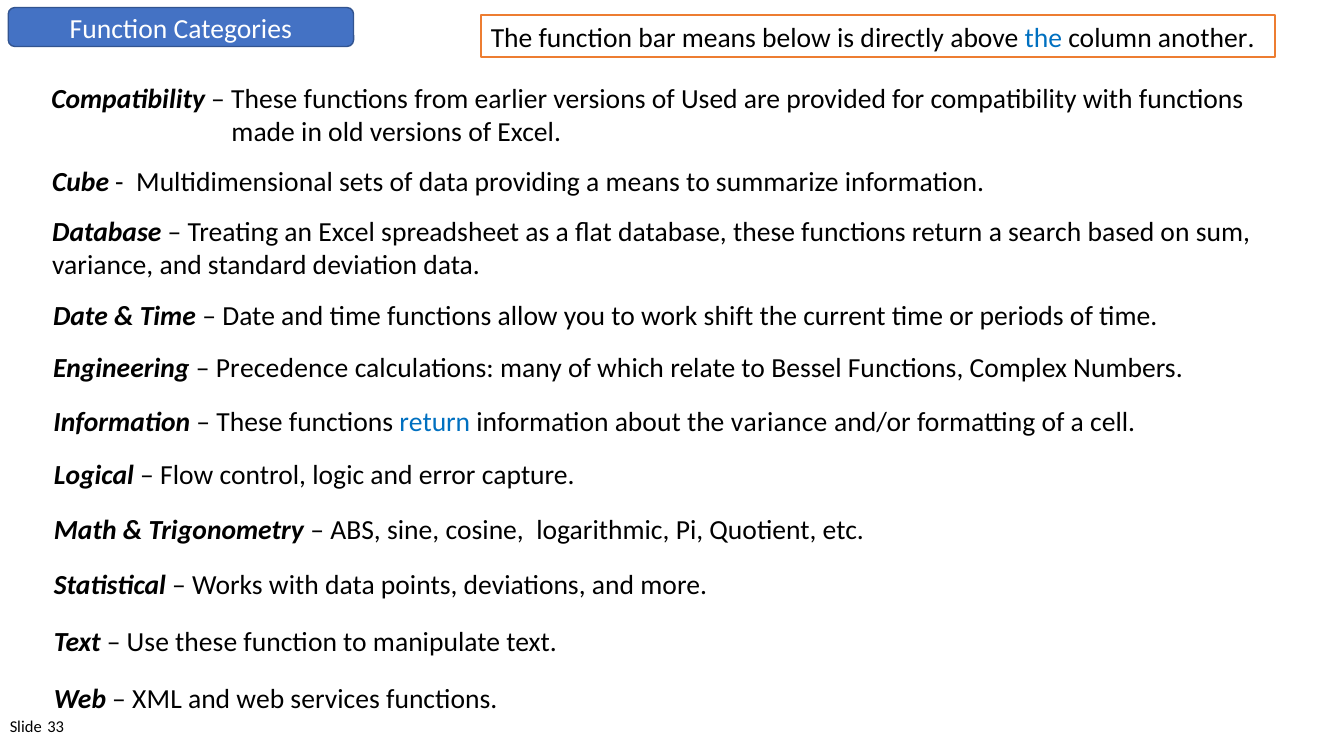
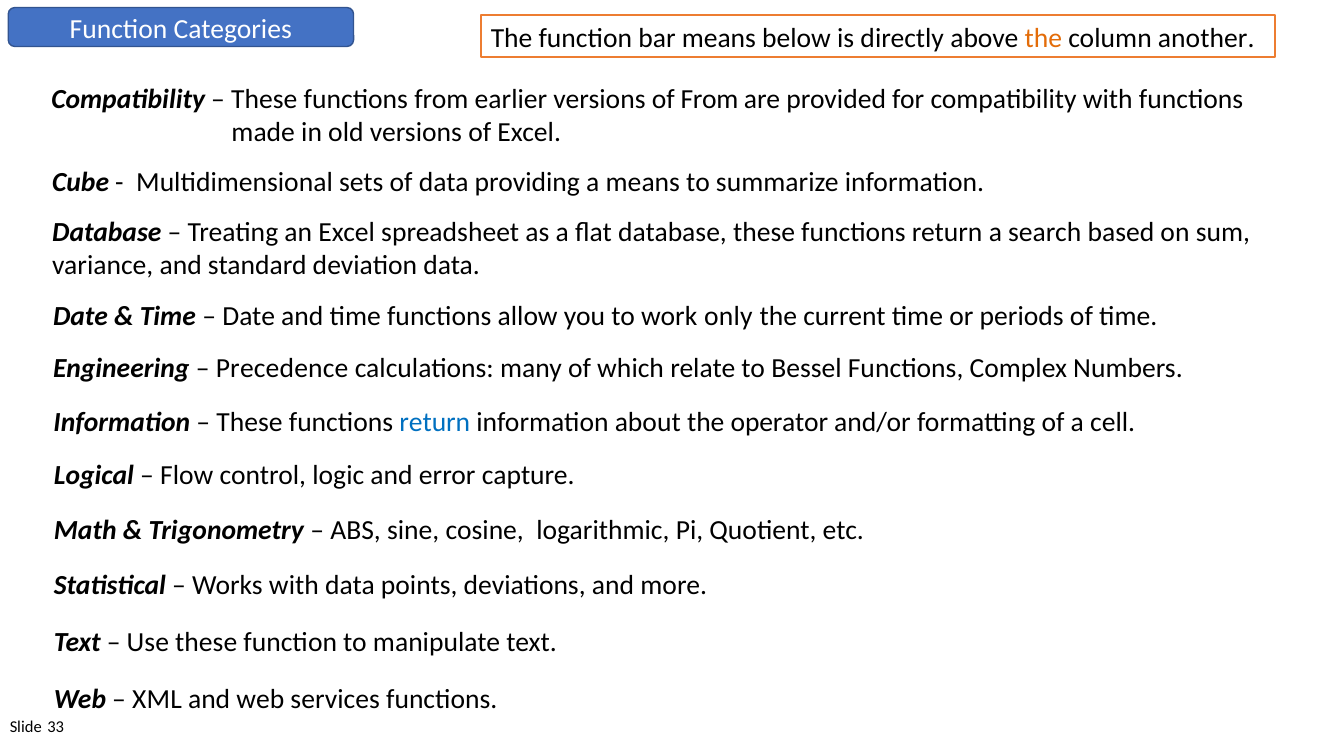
the colour: blue -> orange (1043, 38)
of Used: Used -> From (710, 99)
shift: shift -> only (728, 316)
the variance: variance -> operator (779, 422)
